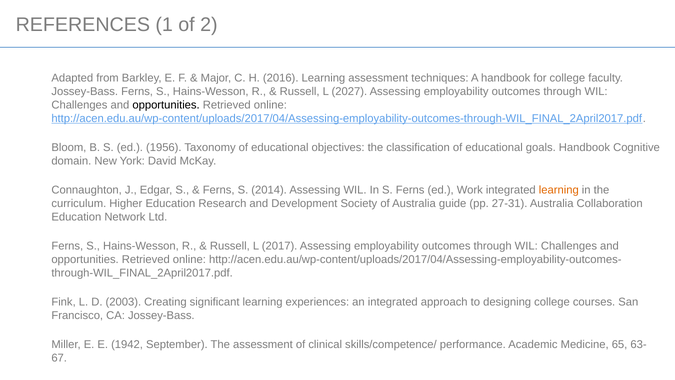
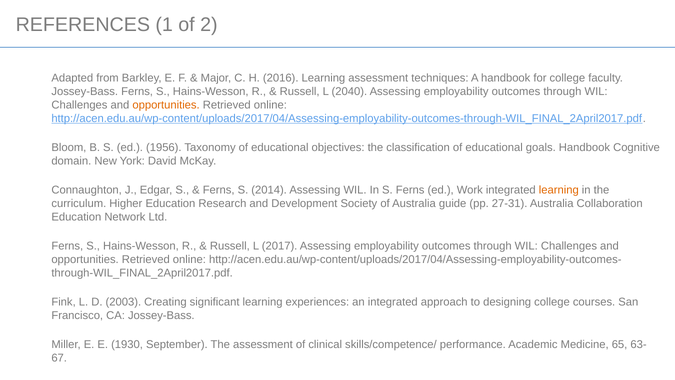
2027: 2027 -> 2040 (349, 91)
opportunities colour: black -> orange (166, 105)
1942: 1942 -> 1930 (127, 344)
